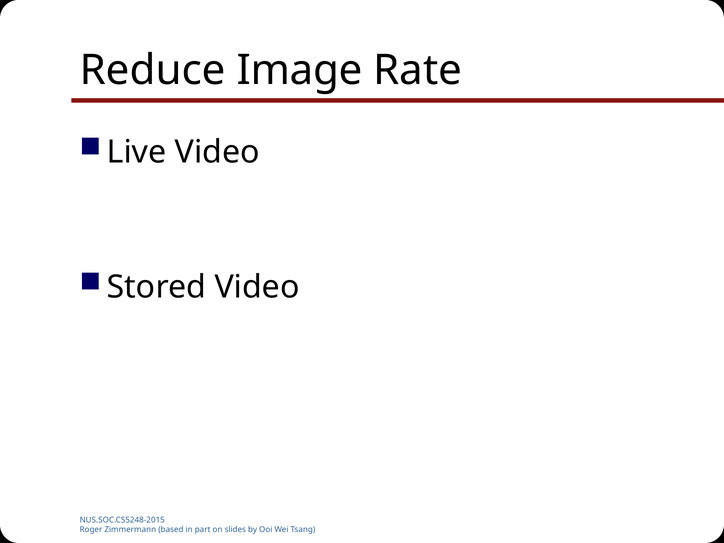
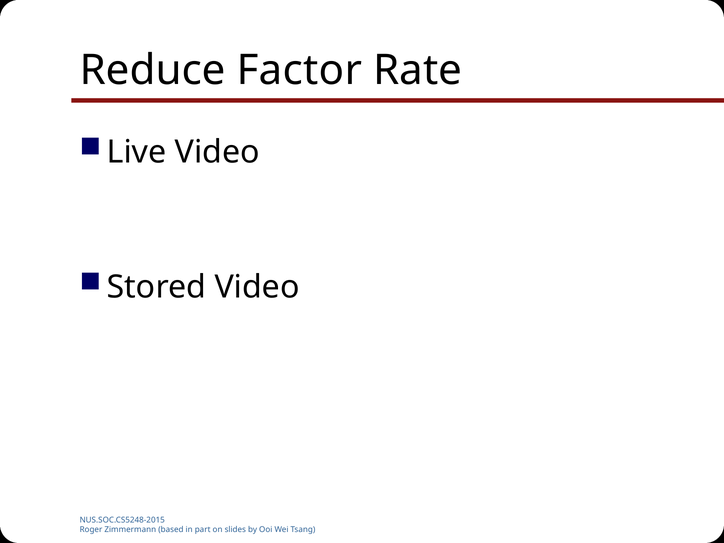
Image: Image -> Factor (299, 70)
